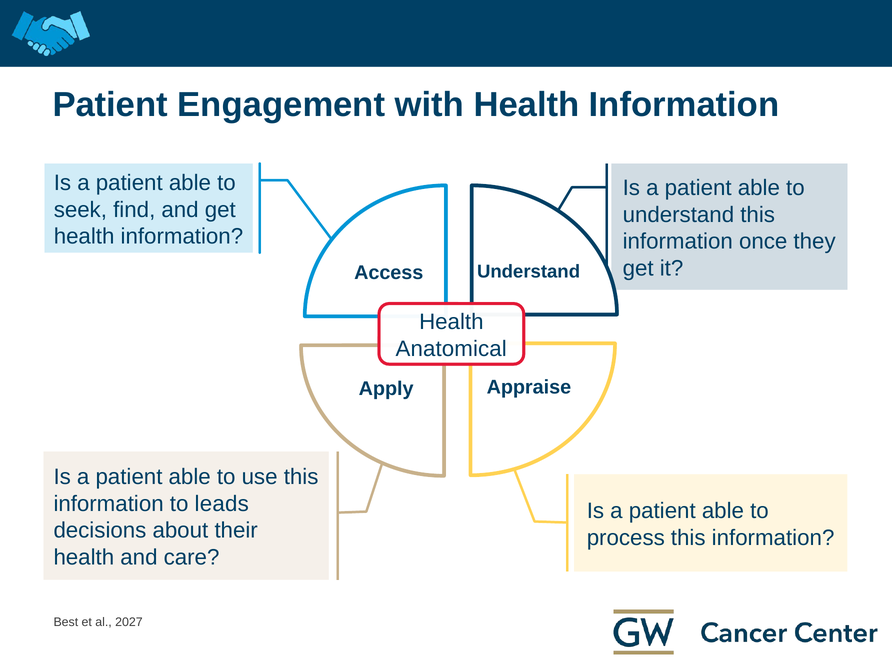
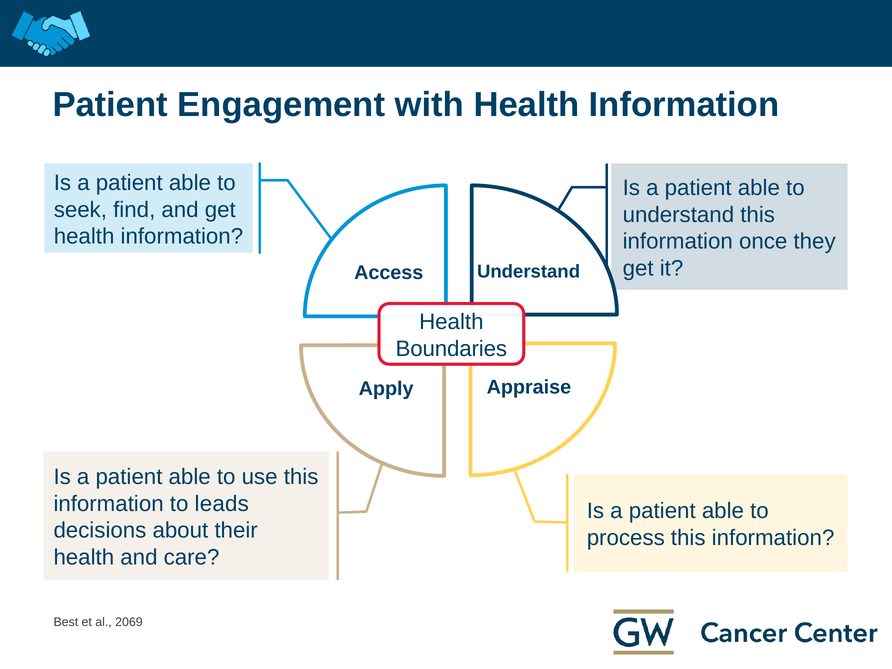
Anatomical: Anatomical -> Boundaries (451, 349)
2027: 2027 -> 2069 (129, 622)
